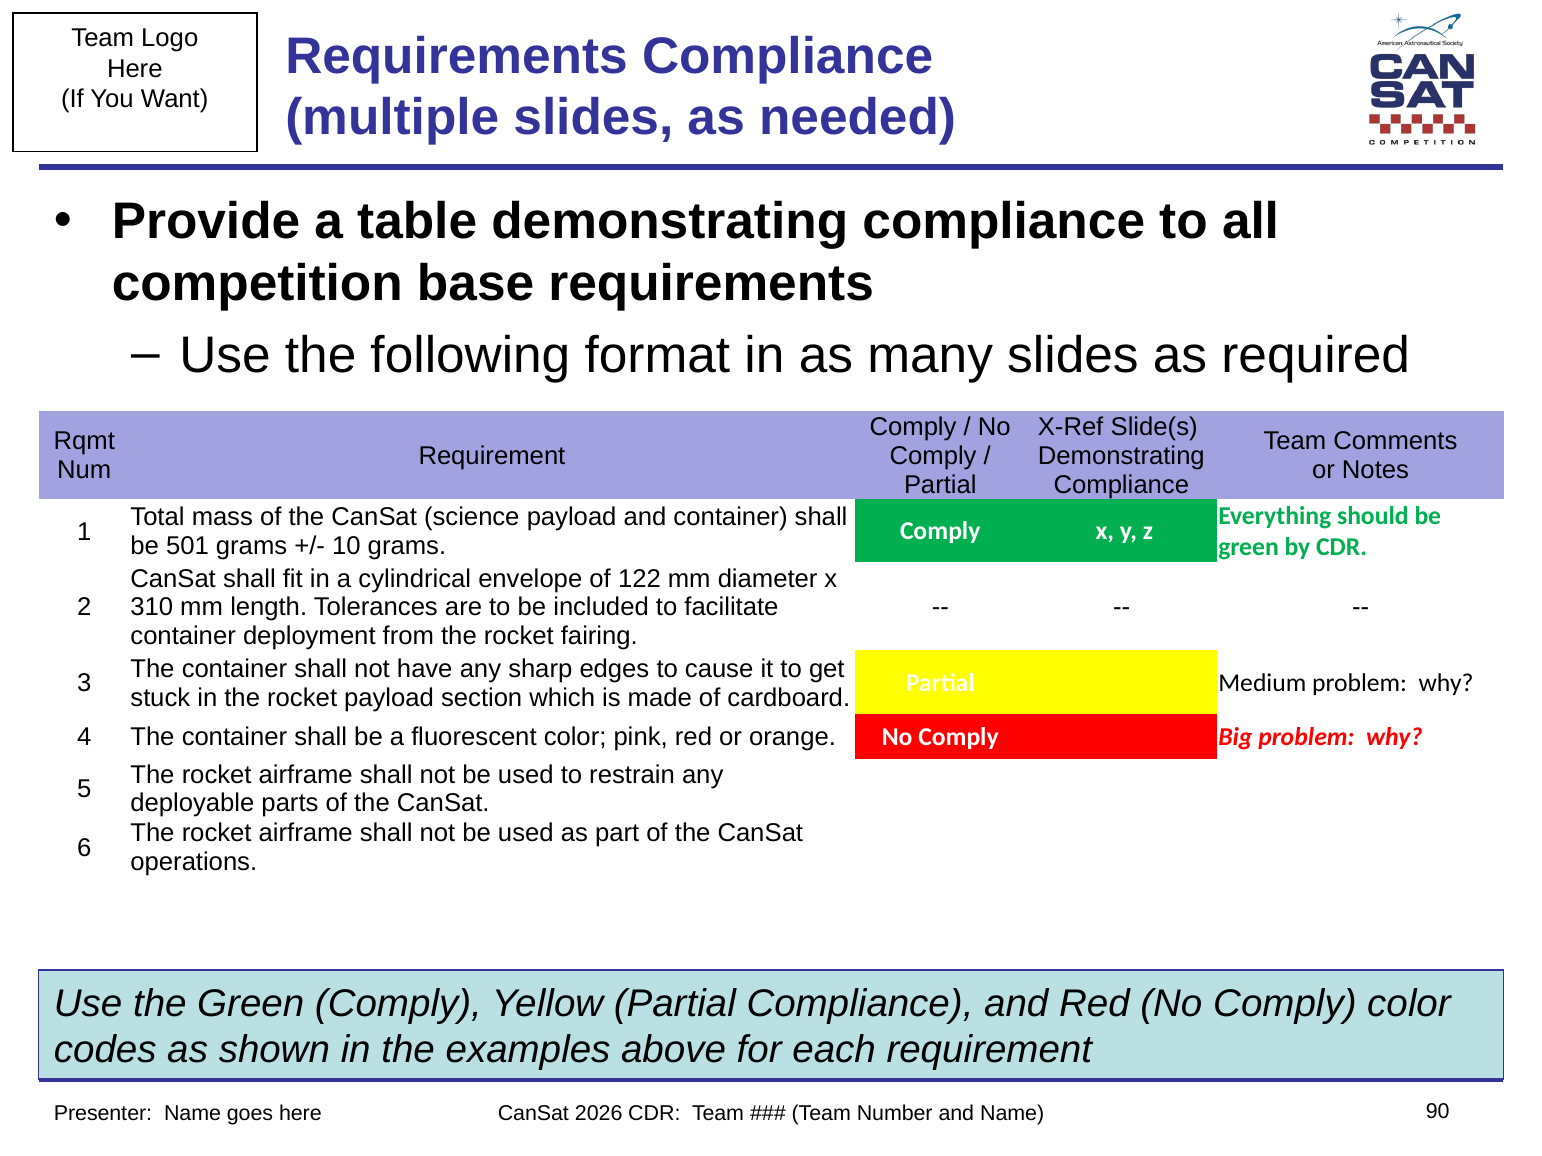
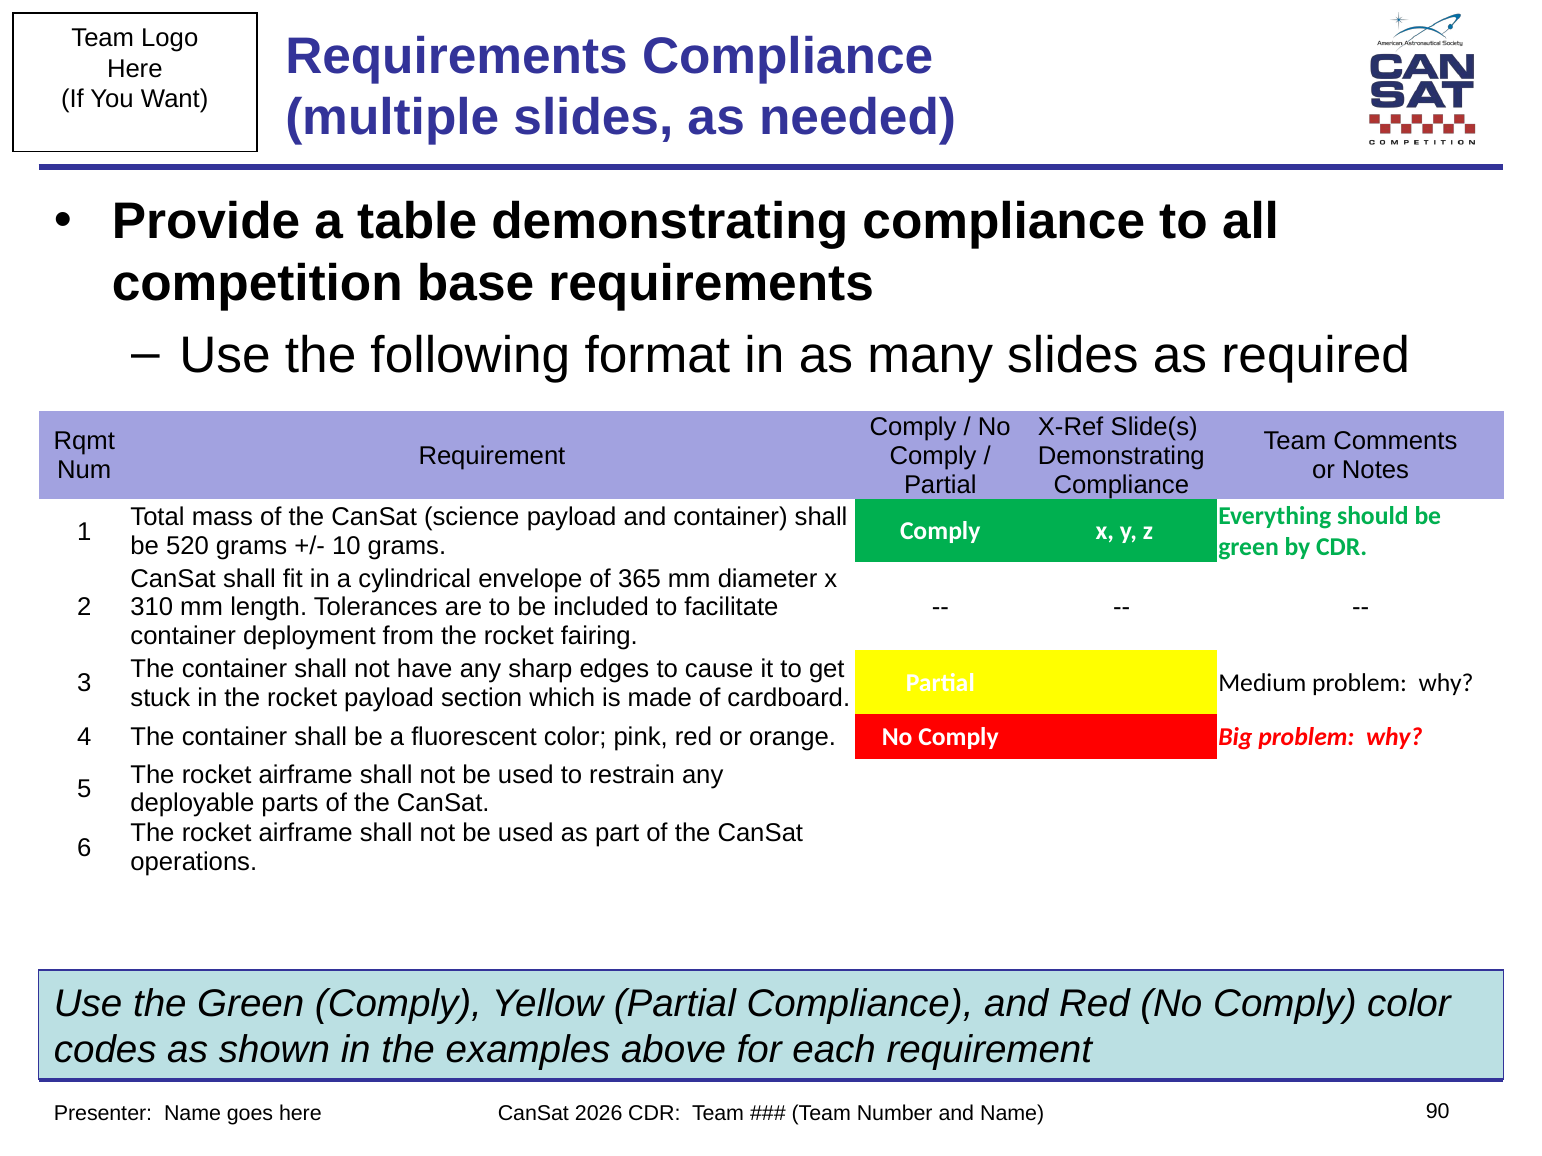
501: 501 -> 520 (187, 546)
122: 122 -> 365 (639, 579)
